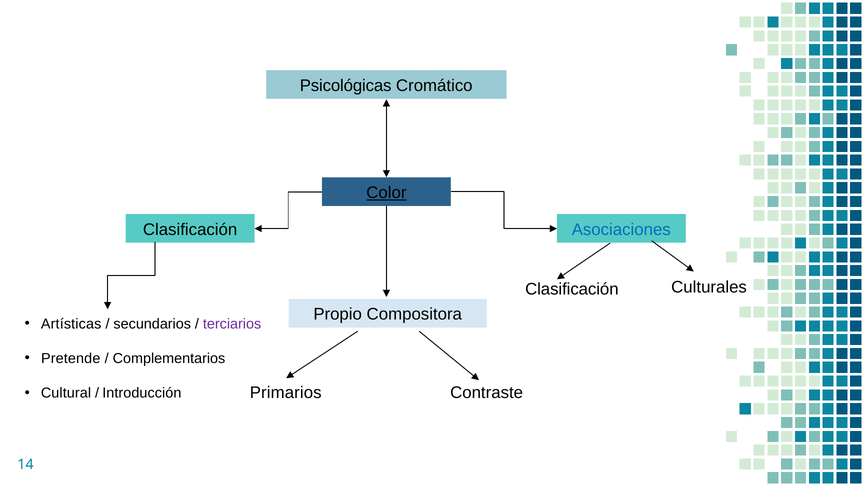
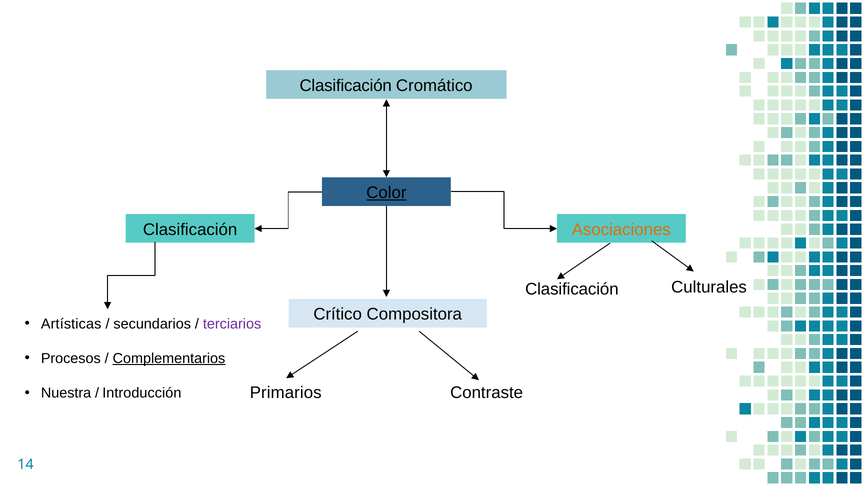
Psicológicas: Psicológicas -> Clasificación (346, 86)
Asociaciones colour: blue -> orange (621, 230)
Propio: Propio -> Crítico (338, 314)
Pretende: Pretende -> Procesos (71, 359)
Complementarios underline: none -> present (169, 359)
Cultural: Cultural -> Nuestra (66, 393)
